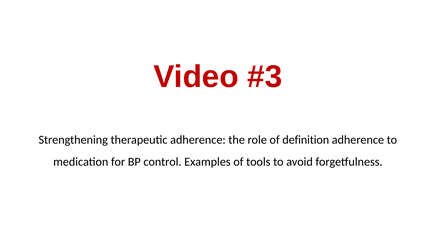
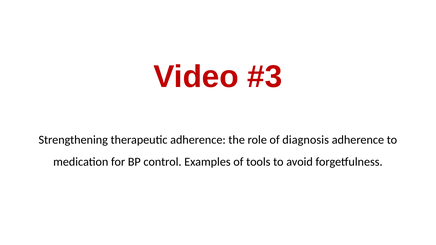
definition: definition -> diagnosis (306, 140)
